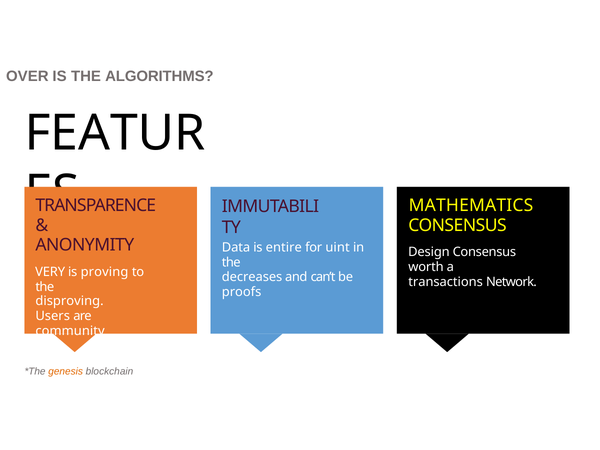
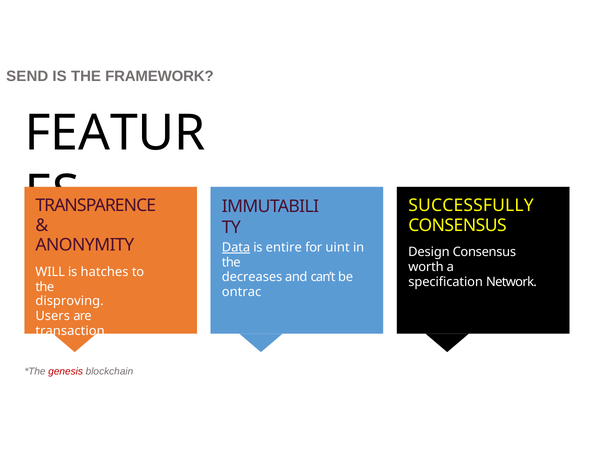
OVER: OVER -> SEND (27, 76)
ALGORITHMS: ALGORITHMS -> FRAMEWORK (159, 76)
MATHEMATICS: MATHEMATICS -> SUCCESSFULLY (471, 205)
Data underline: none -> present (236, 247)
VERY: VERY -> WILL (50, 272)
proving: proving -> hatches (105, 272)
transactions: transactions -> specification (446, 282)
proofs: proofs -> ontrac (242, 292)
community: community -> transaction (70, 331)
genesis colour: orange -> red (66, 371)
